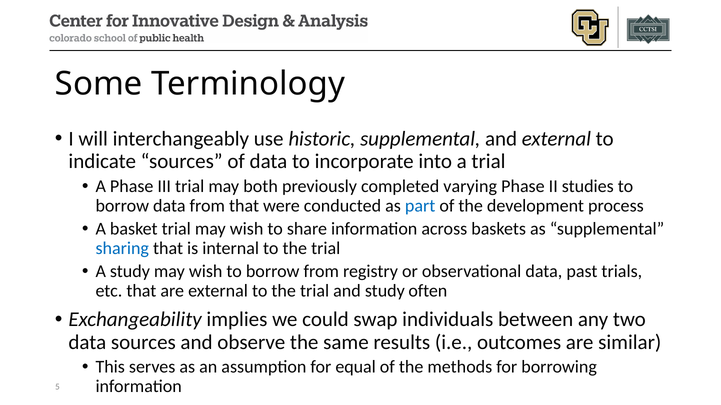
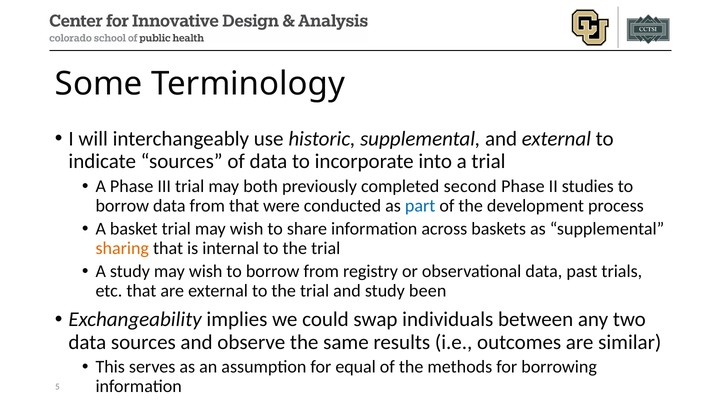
varying: varying -> second (470, 187)
sharing colour: blue -> orange (122, 249)
often: often -> been (428, 291)
